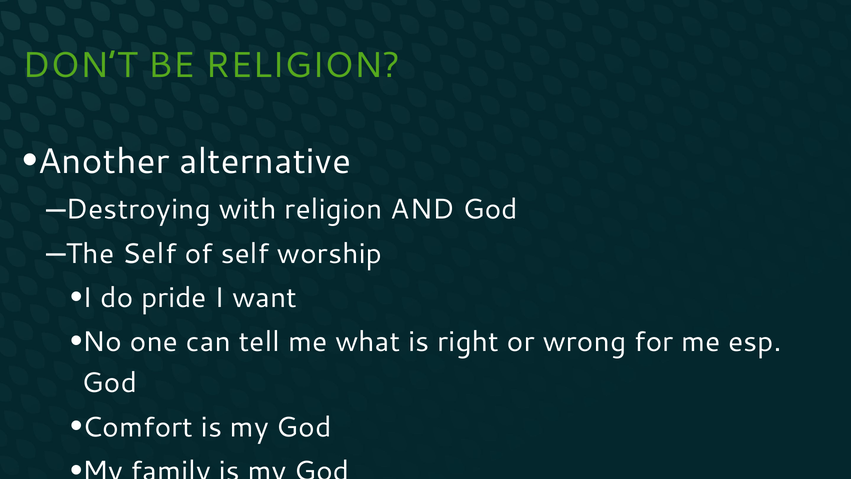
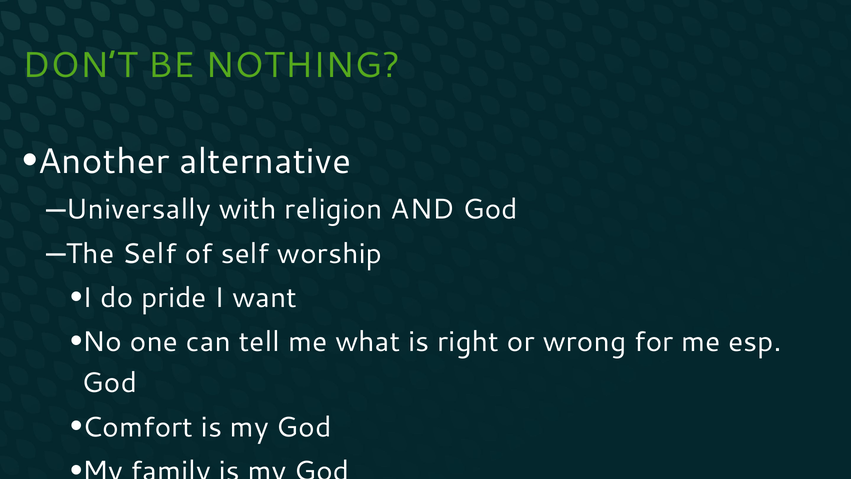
BE RELIGION: RELIGION -> NOTHING (303, 66)
Destroying: Destroying -> Universally (138, 209)
